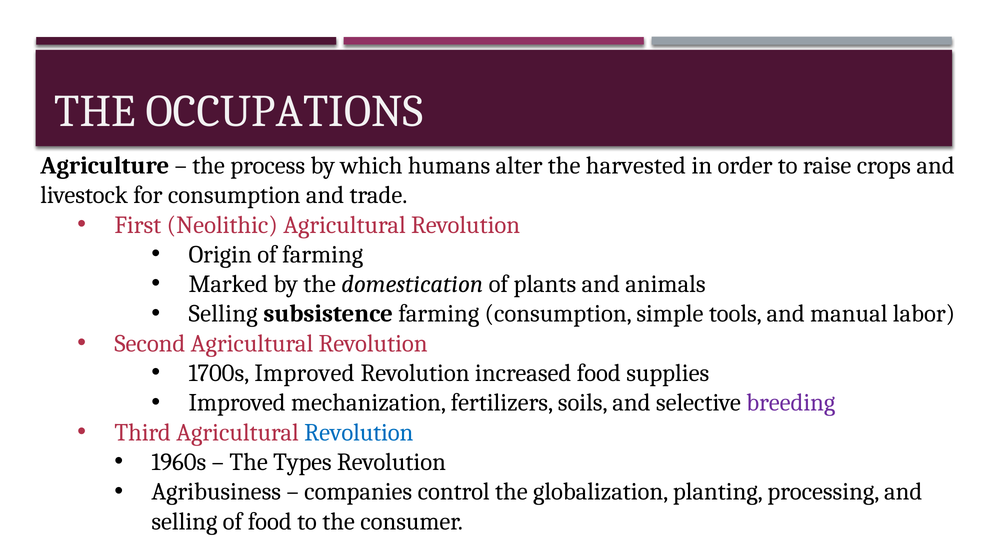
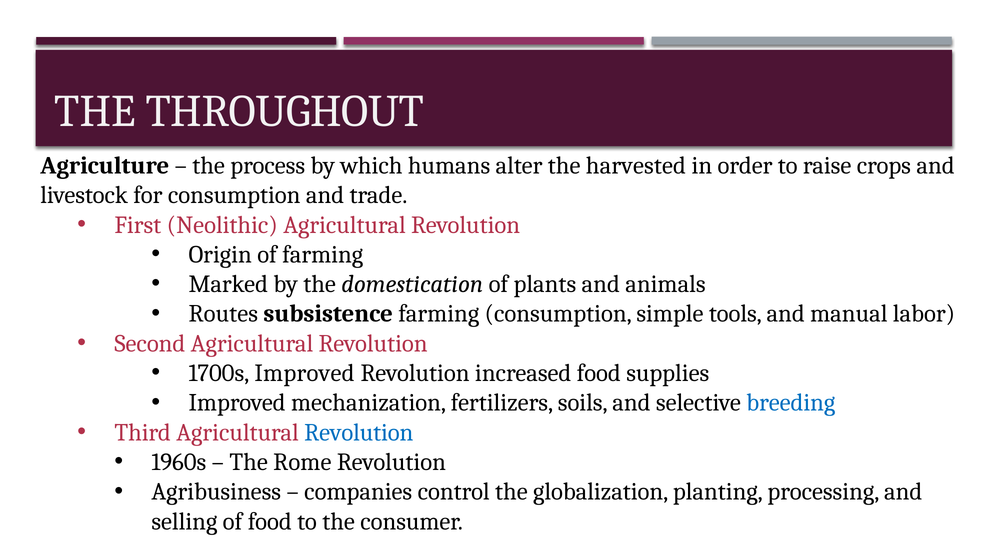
OCCUPATIONS: OCCUPATIONS -> THROUGHOUT (285, 111)
Selling: Selling -> Routes (223, 314)
breeding colour: purple -> blue (791, 403)
Types: Types -> Rome (302, 462)
